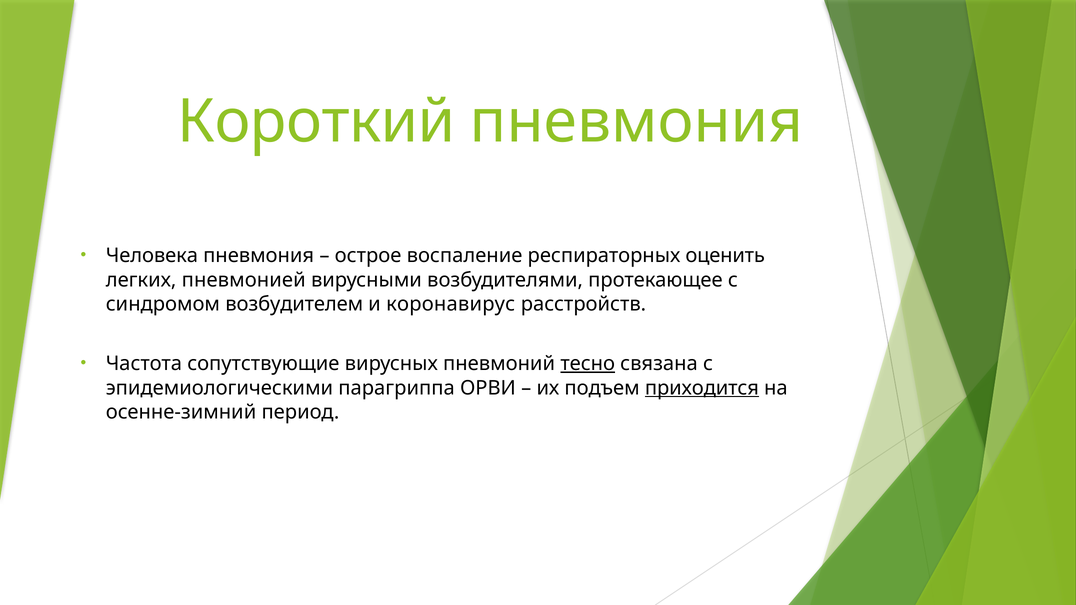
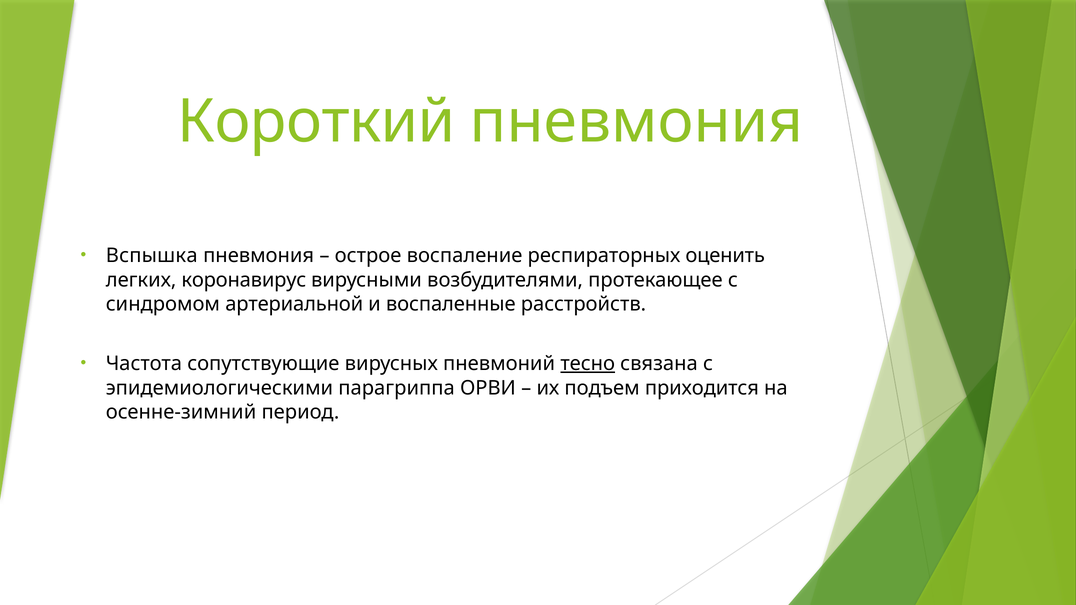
Человека: Человека -> Вспышка (152, 256)
пневмонией: пневмонией -> коронавирус (244, 280)
возбудителем: возбудителем -> артериальной (294, 304)
коронавирус: коронавирус -> воспаленные (451, 304)
приходится underline: present -> none (702, 388)
